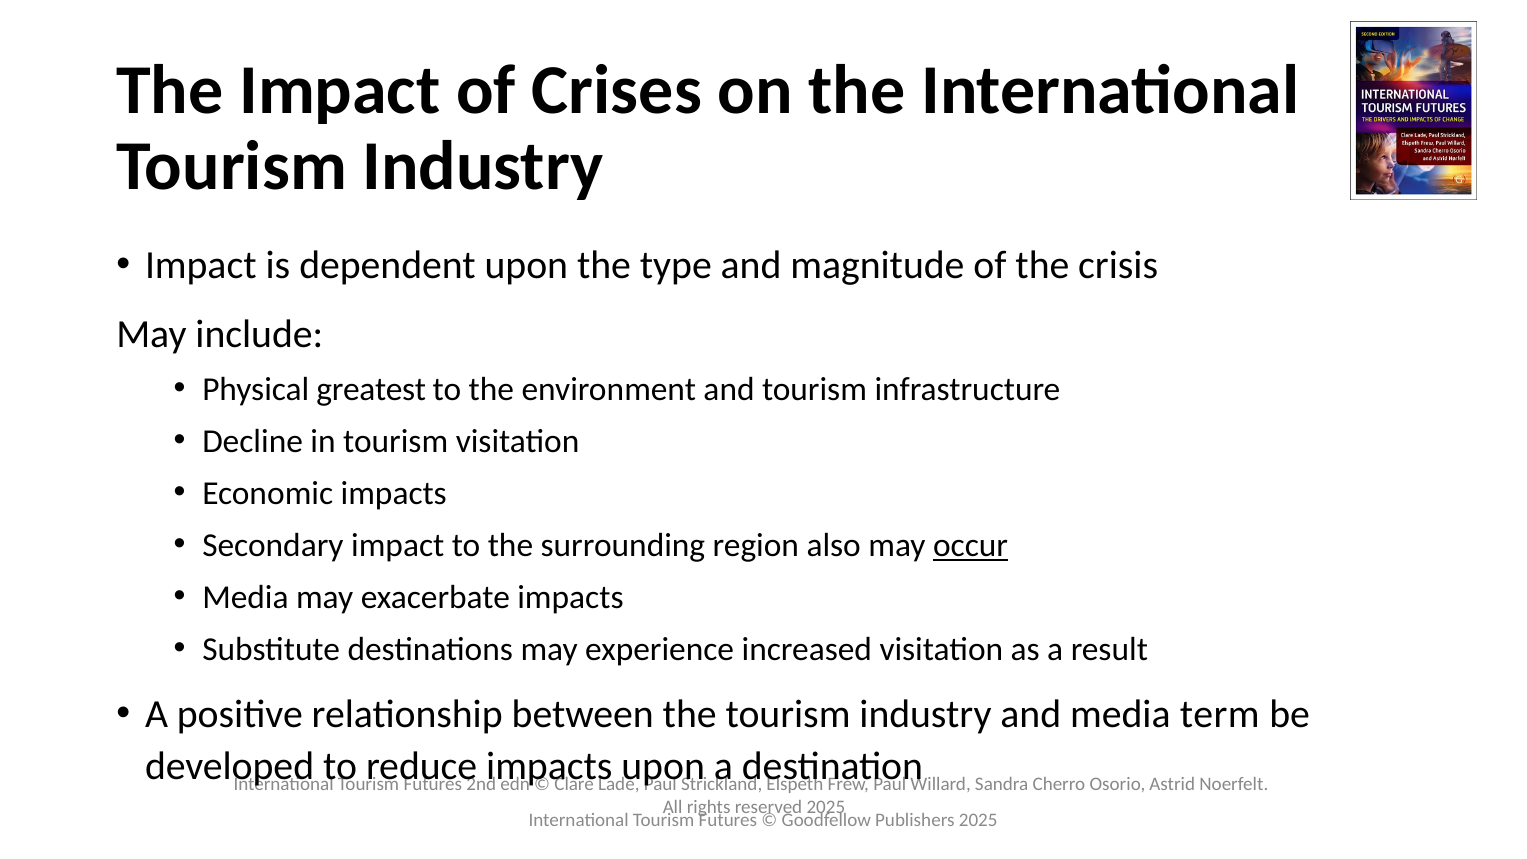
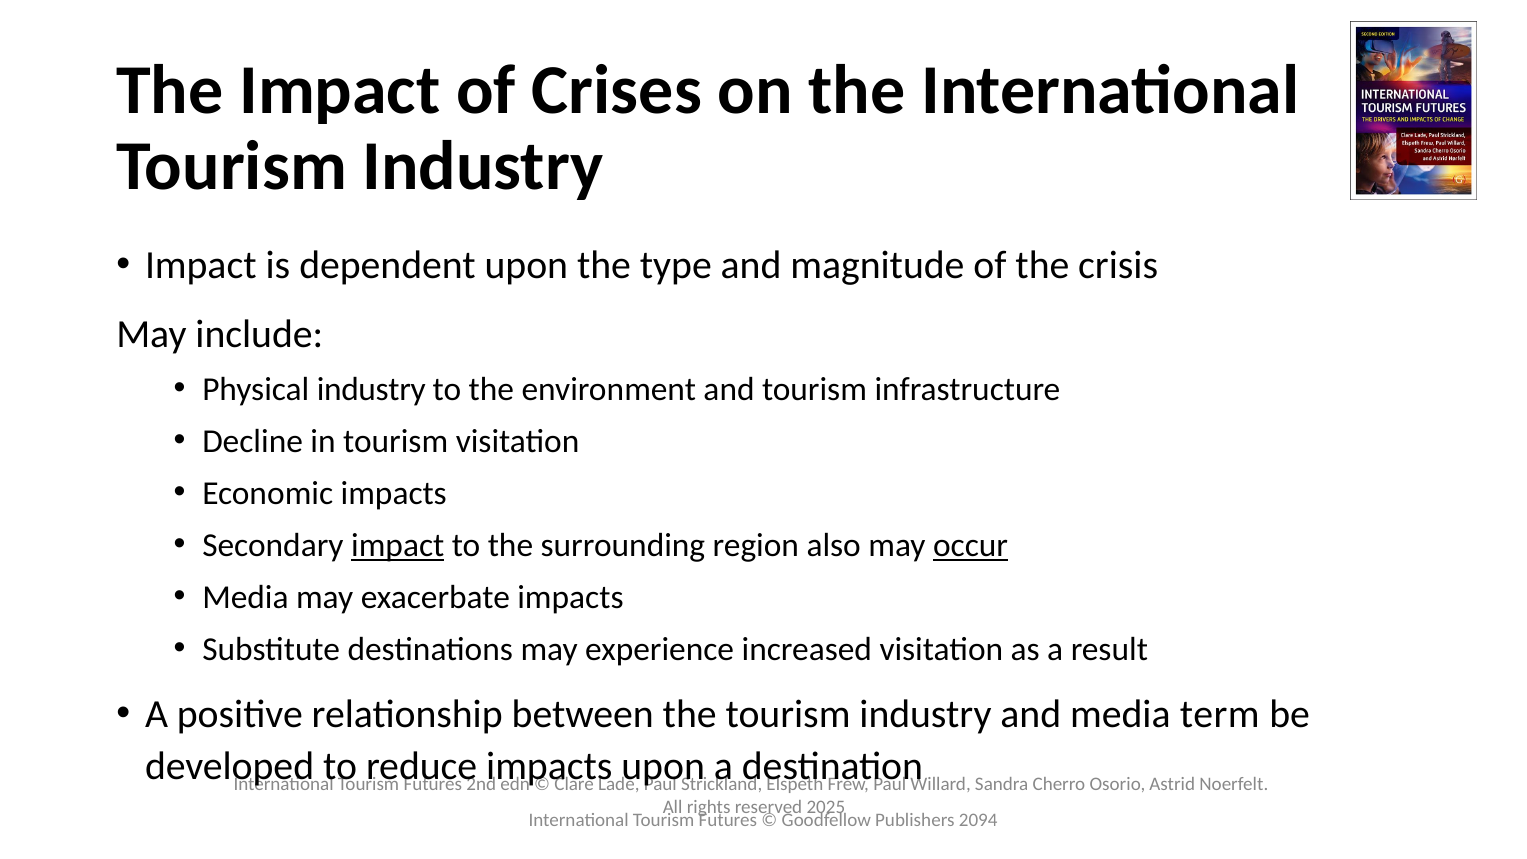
Physical greatest: greatest -> industry (371, 389)
impact underline: none -> present (398, 545)
Publishers 2025: 2025 -> 2094 (978, 820)
